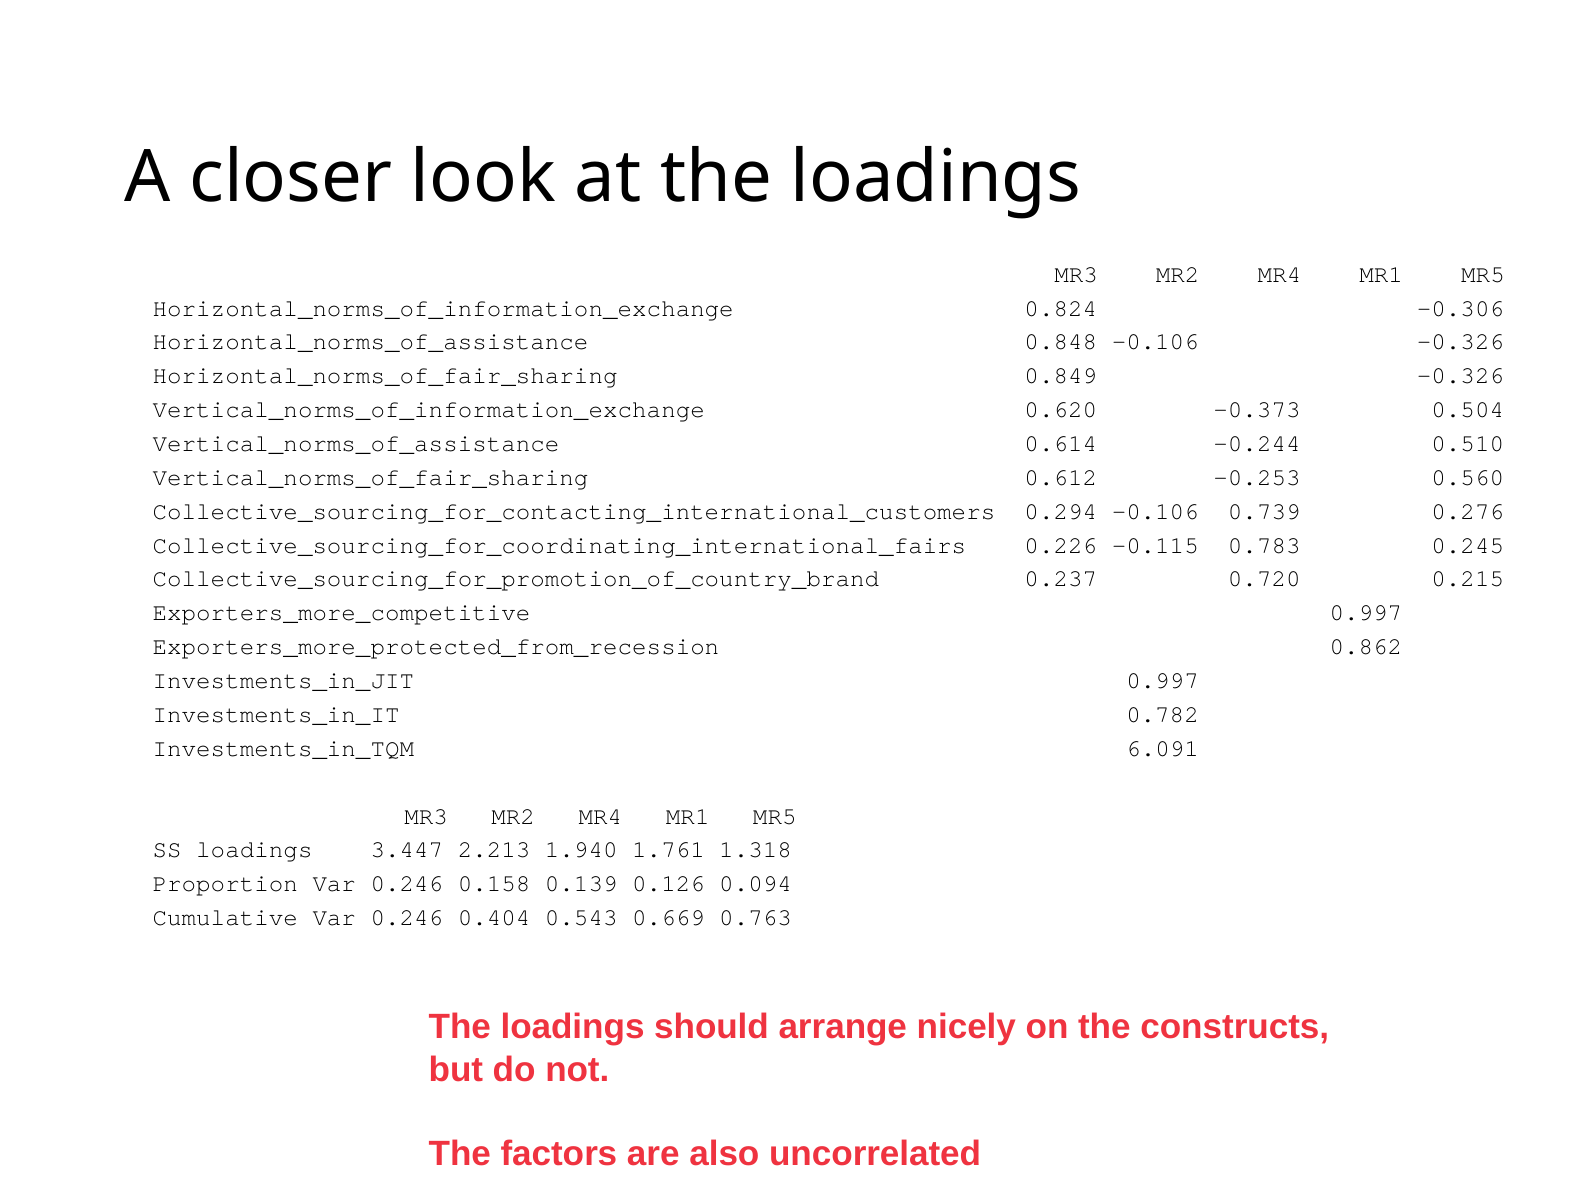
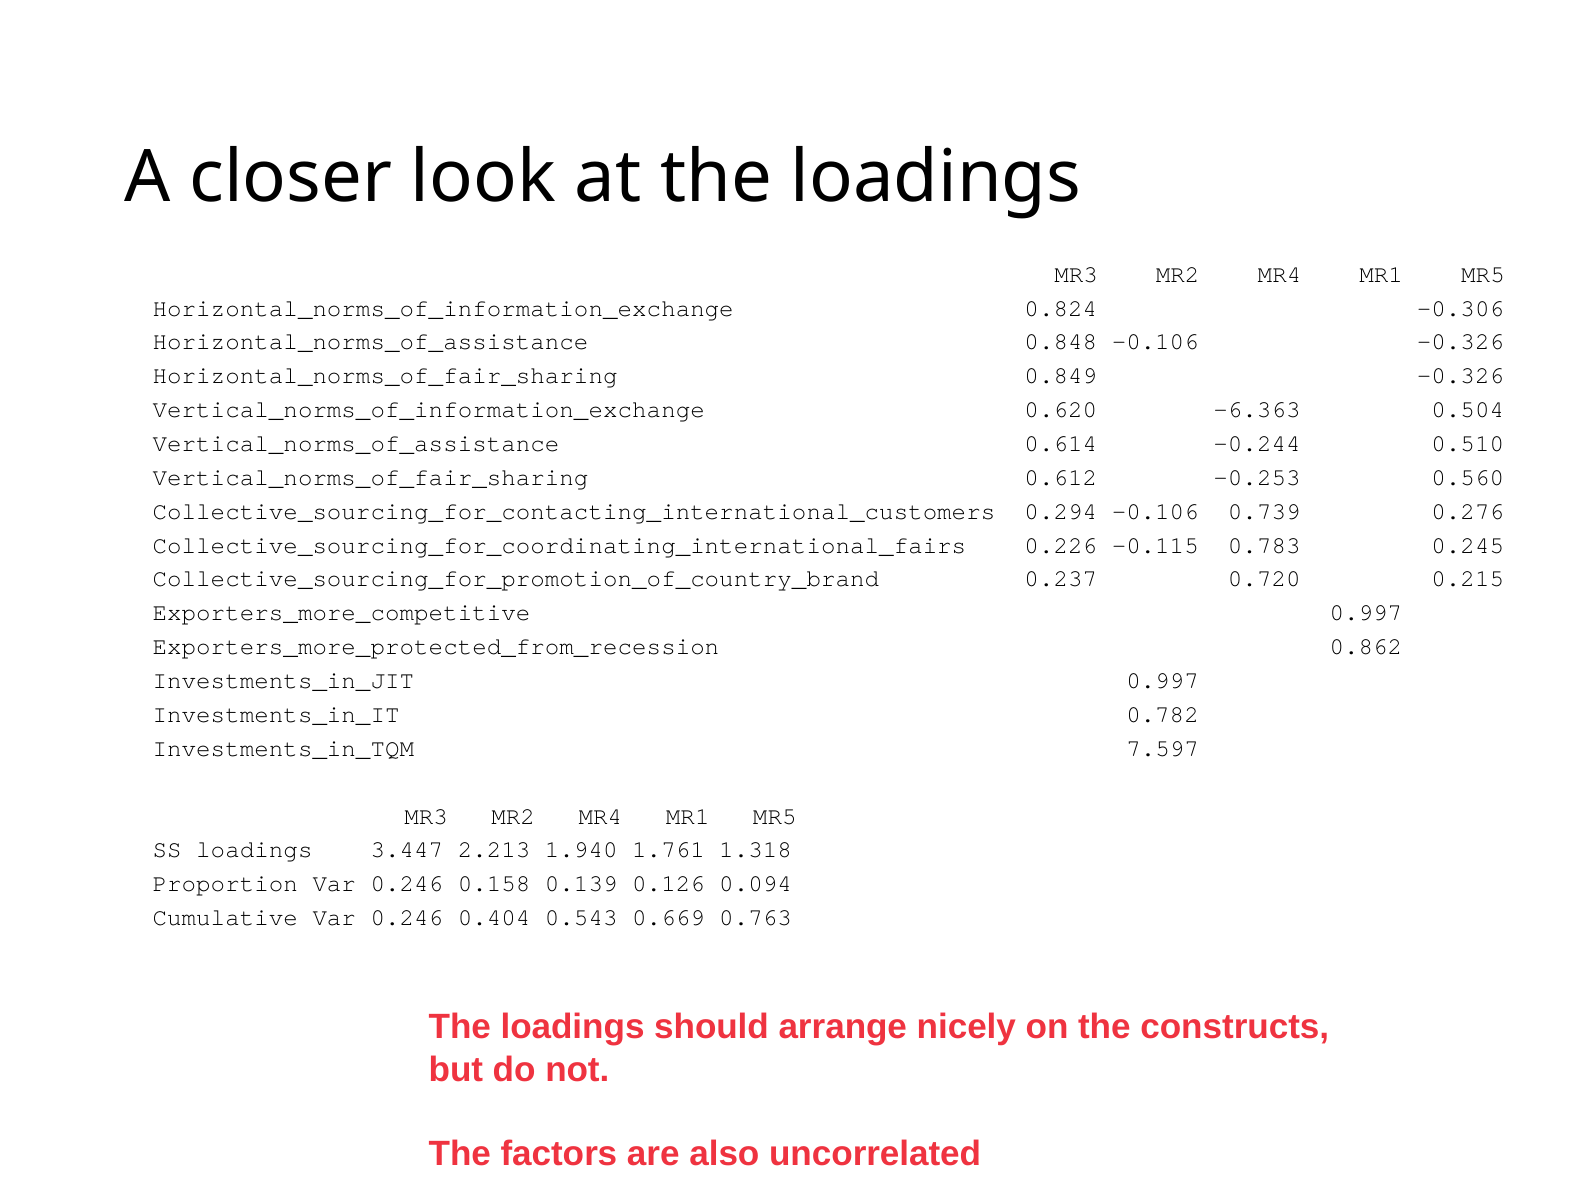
-0.373: -0.373 -> -6.363 (1257, 410)
6.091: 6.091 -> 7.597 (1163, 748)
